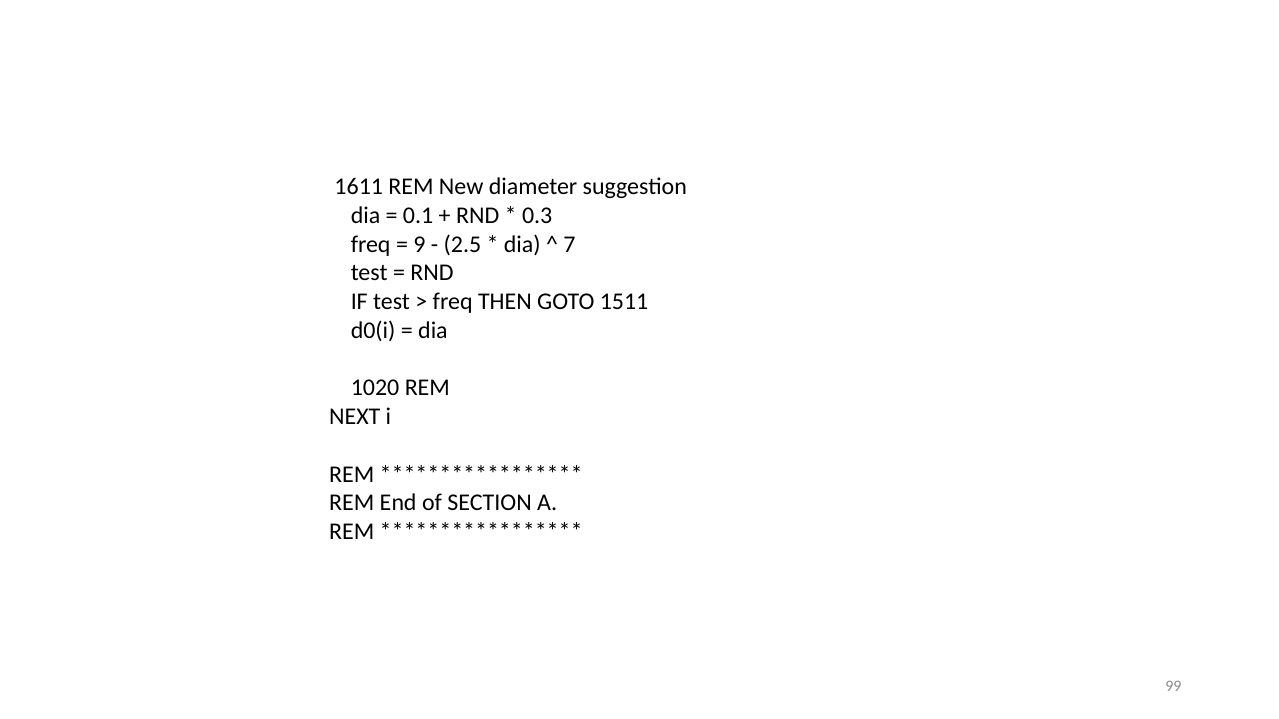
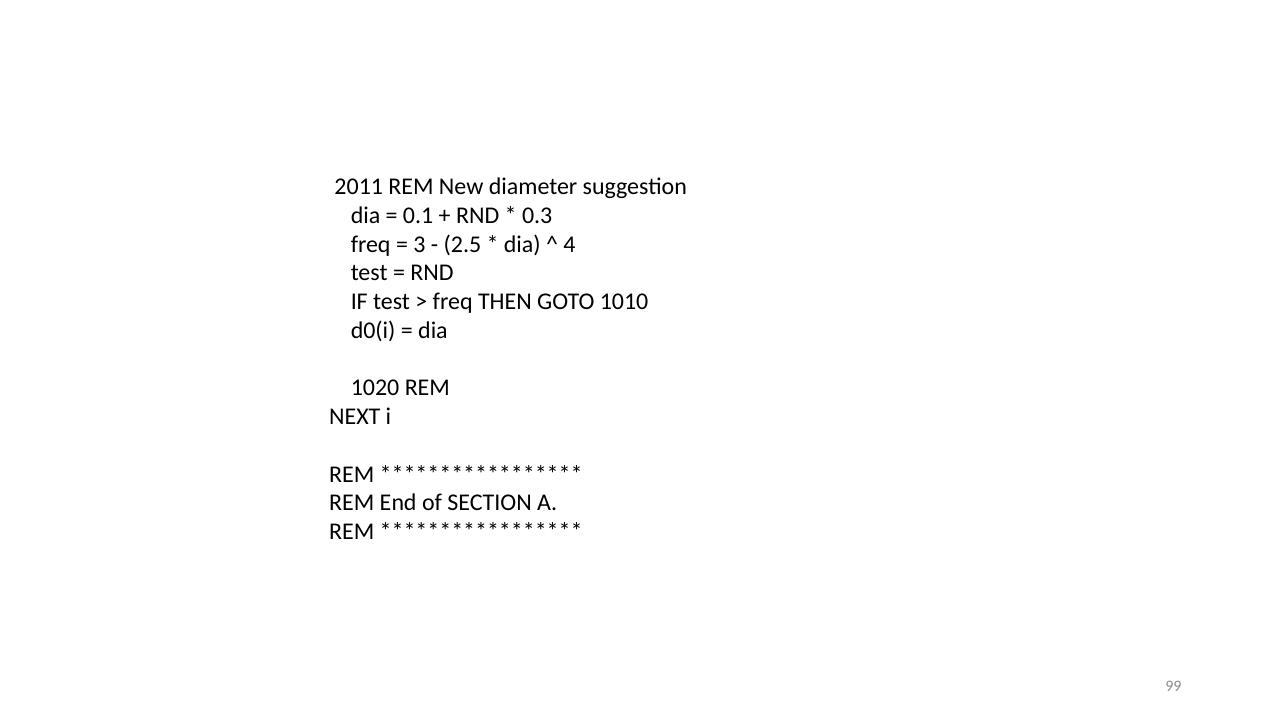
1611: 1611 -> 2011 (359, 187)
9: 9 -> 3 (419, 244)
7: 7 -> 4 (569, 244)
1511: 1511 -> 1010 (624, 302)
